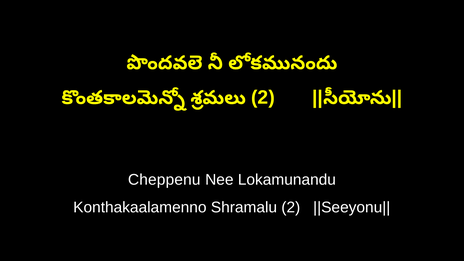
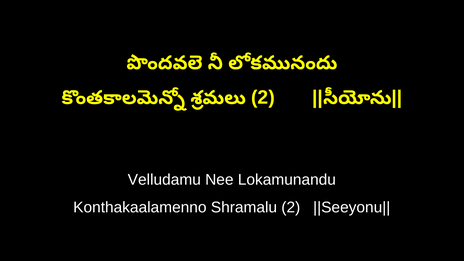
Cheppenu: Cheppenu -> Velludamu (164, 180)
